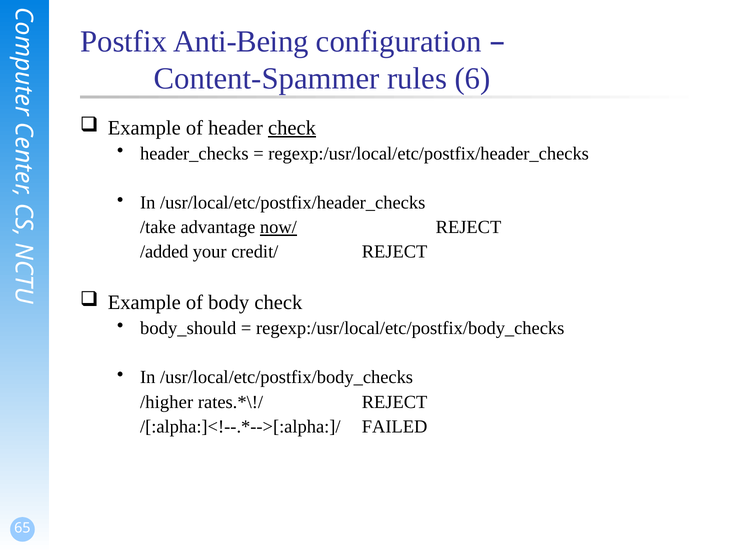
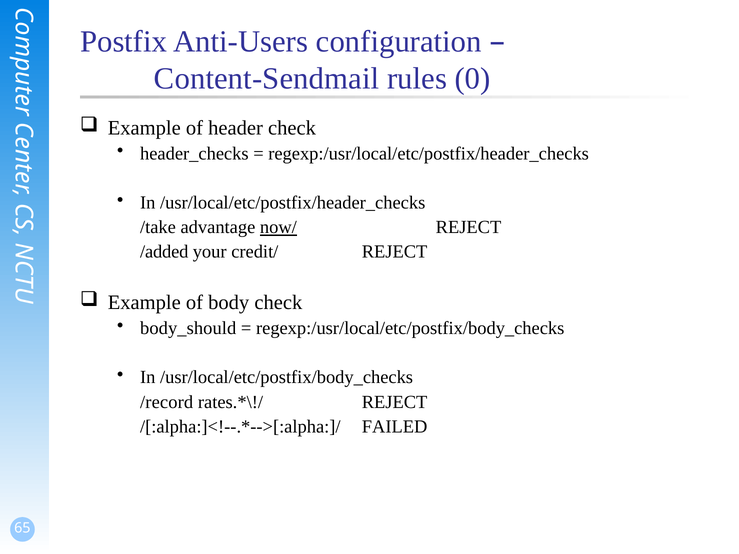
Anti-Being: Anti-Being -> Anti-Users (241, 42)
Content-Spammer: Content-Spammer -> Content-Sendmail (267, 79)
6: 6 -> 0 (473, 79)
check underline: present -> none (292, 128)
/higher: /higher -> /record (167, 402)
